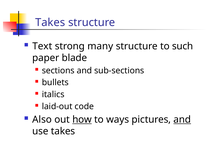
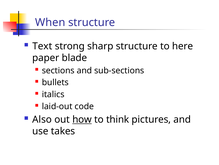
Takes: Takes -> When (50, 22)
many: many -> sharp (100, 46)
such: such -> here (183, 46)
ways: ways -> think (118, 119)
and underline: present -> none (182, 119)
